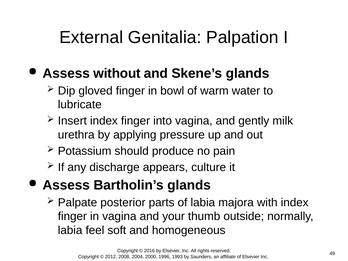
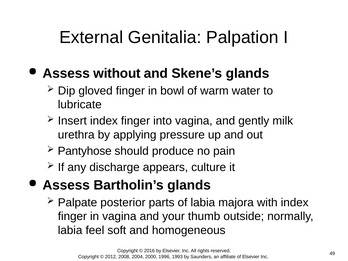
Potassium: Potassium -> Pantyhose (85, 151)
